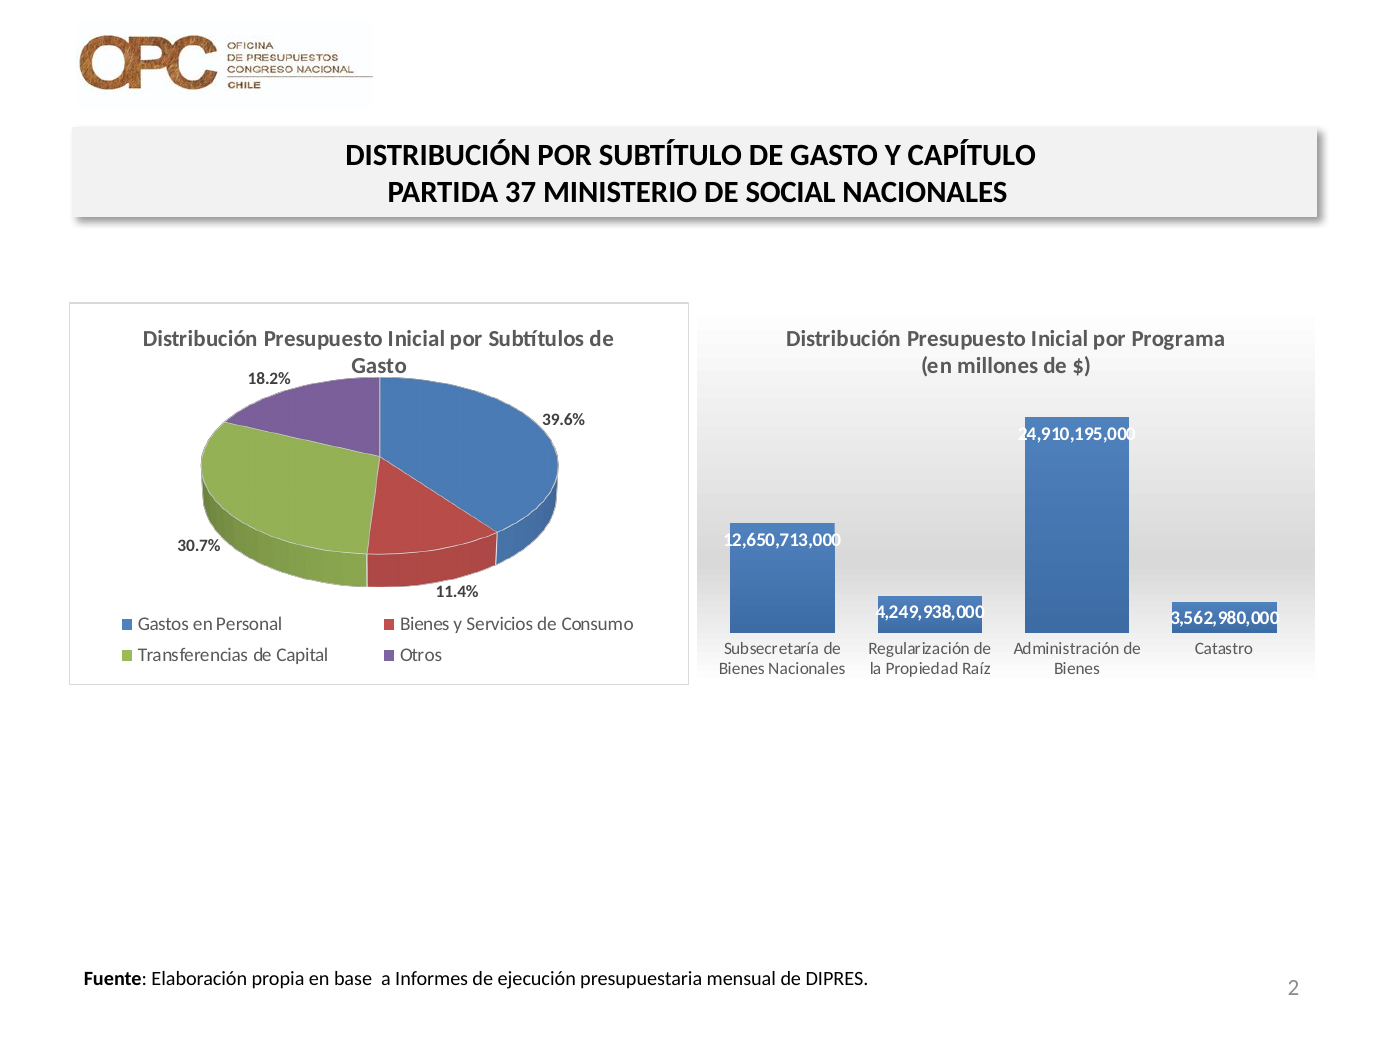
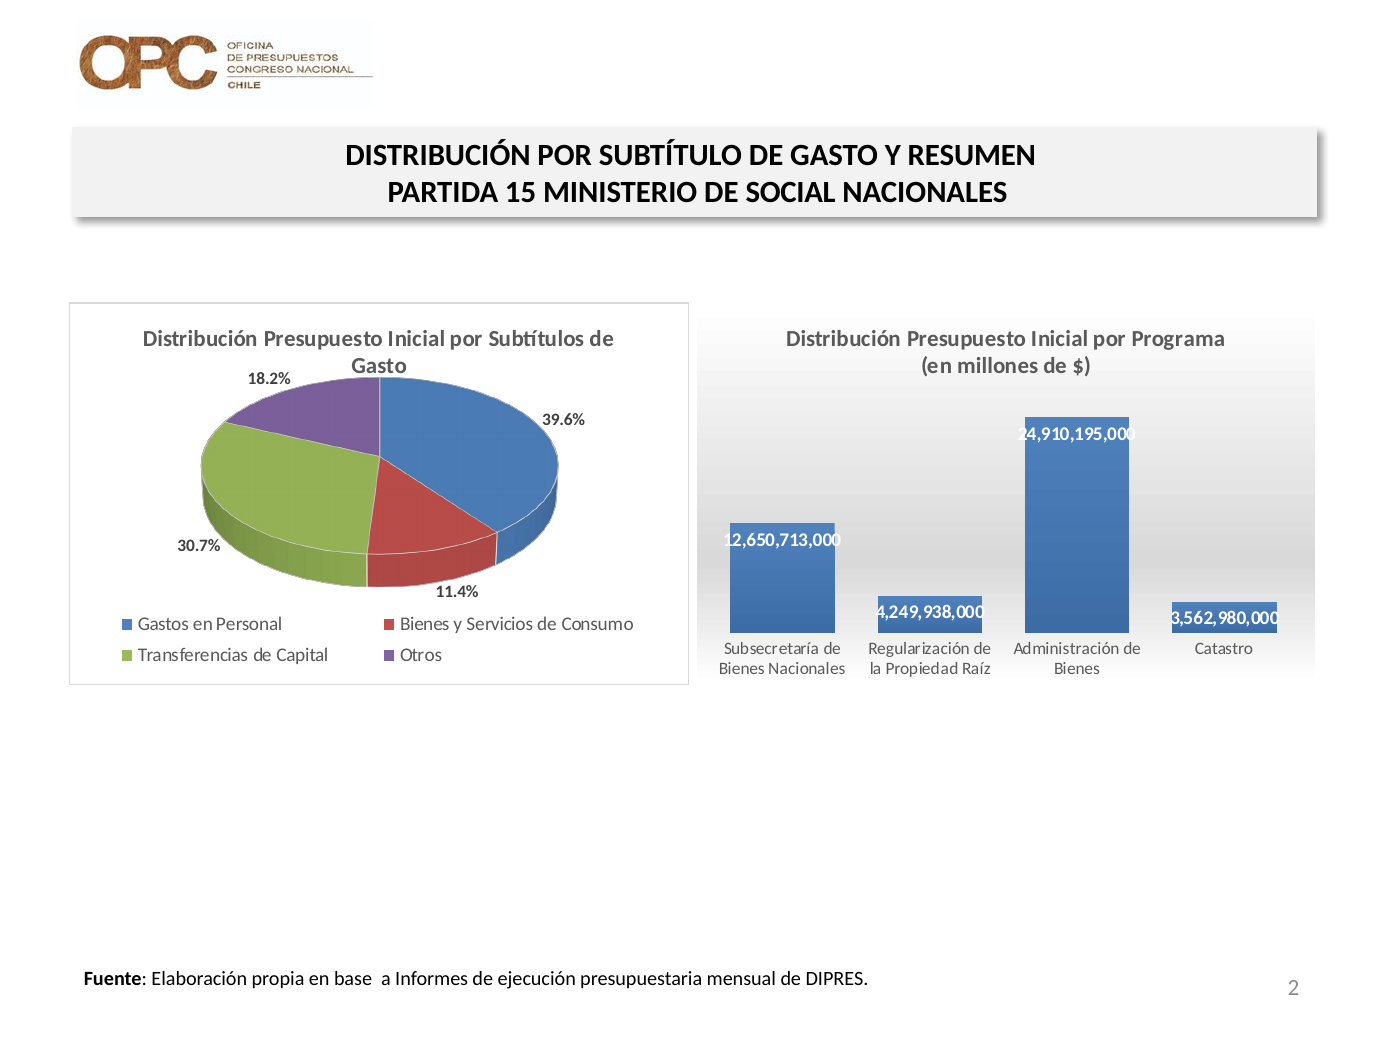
CAPÍTULO: CAPÍTULO -> RESUMEN (972, 156)
37: 37 -> 15 (521, 193)
